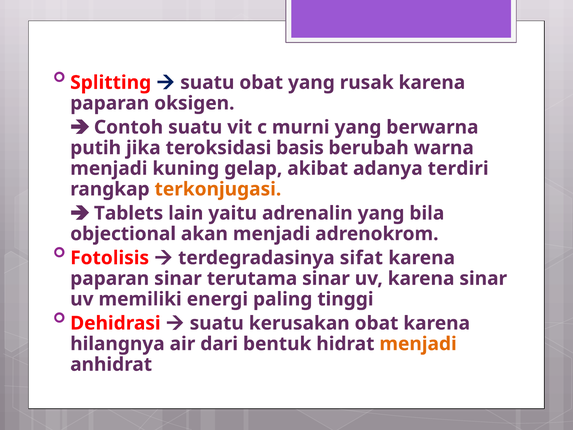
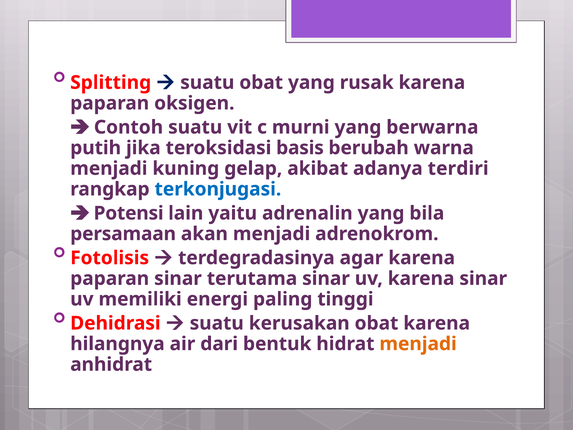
terkonjugasi colour: orange -> blue (218, 189)
Tablets: Tablets -> Potensi (129, 213)
objectional: objectional -> persamaan (123, 234)
sifat: sifat -> agar (361, 258)
